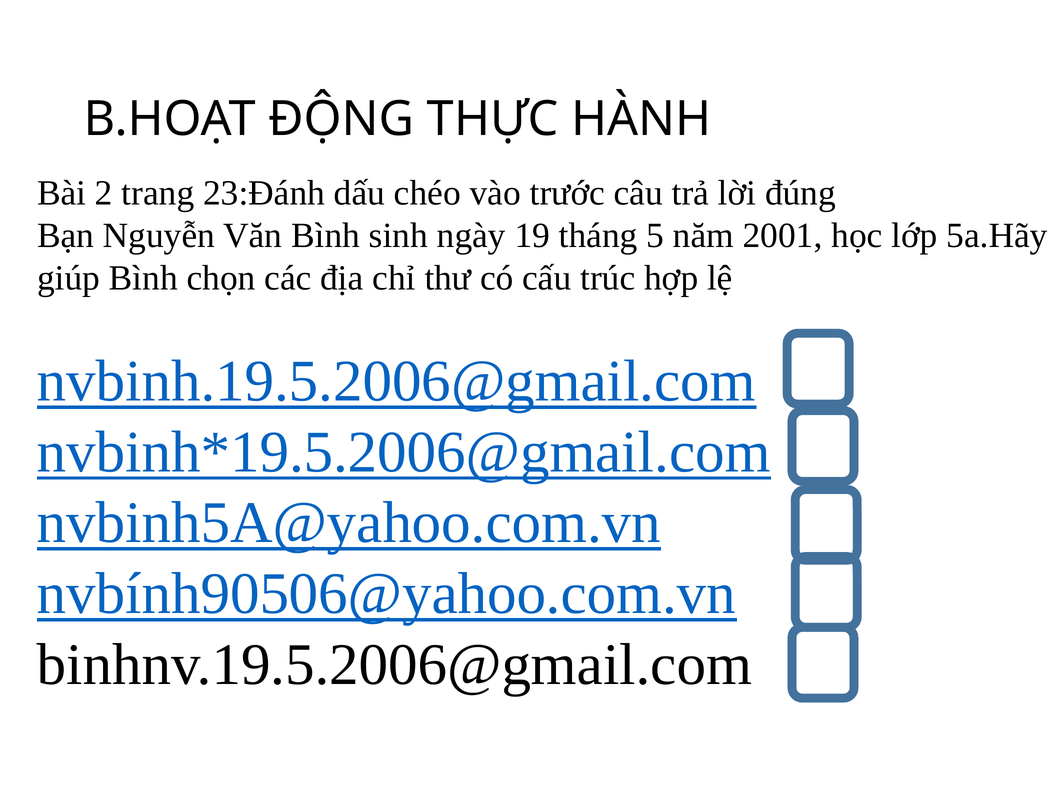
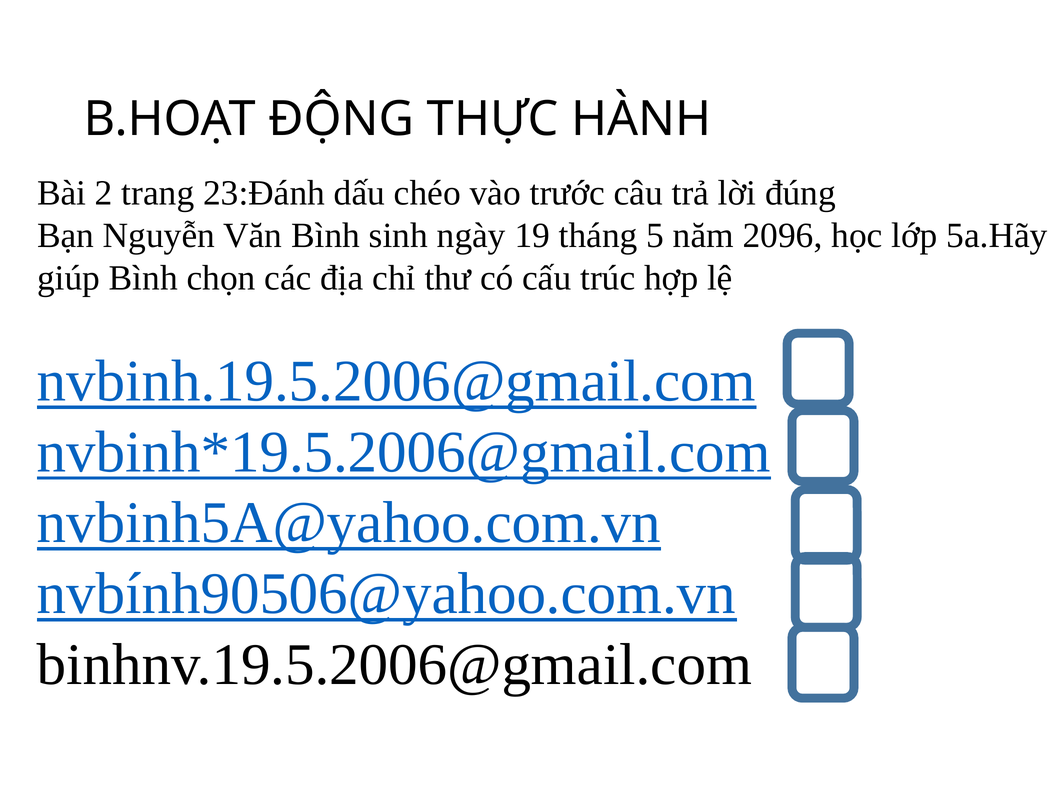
2001: 2001 -> 2096 (783, 236)
